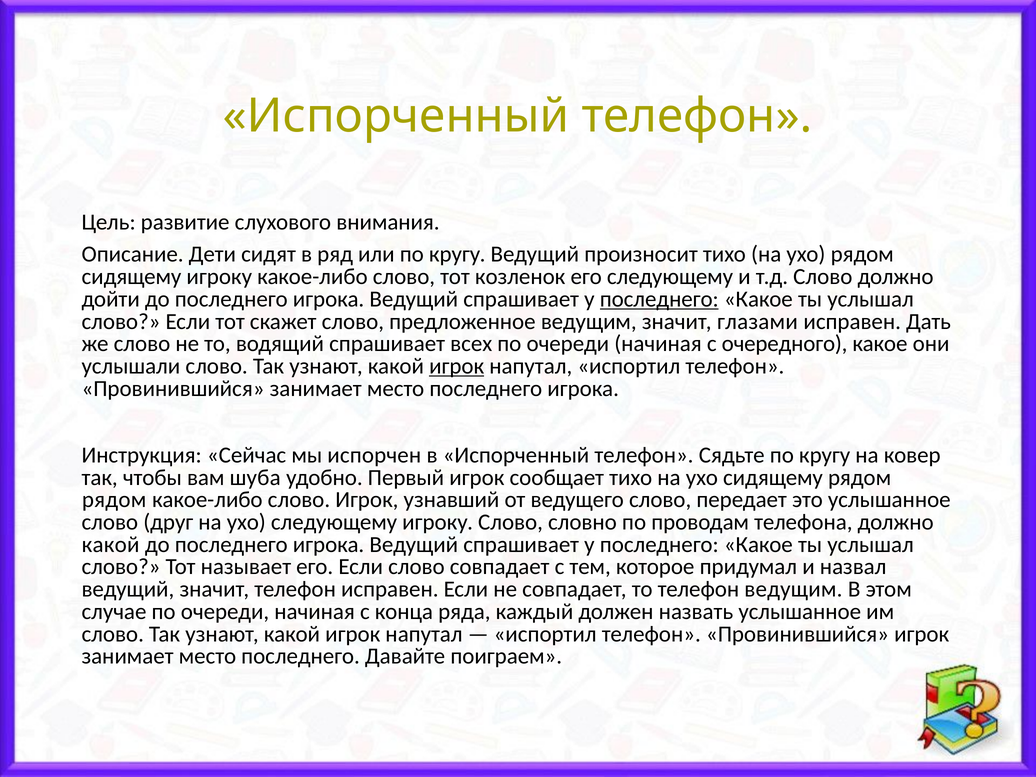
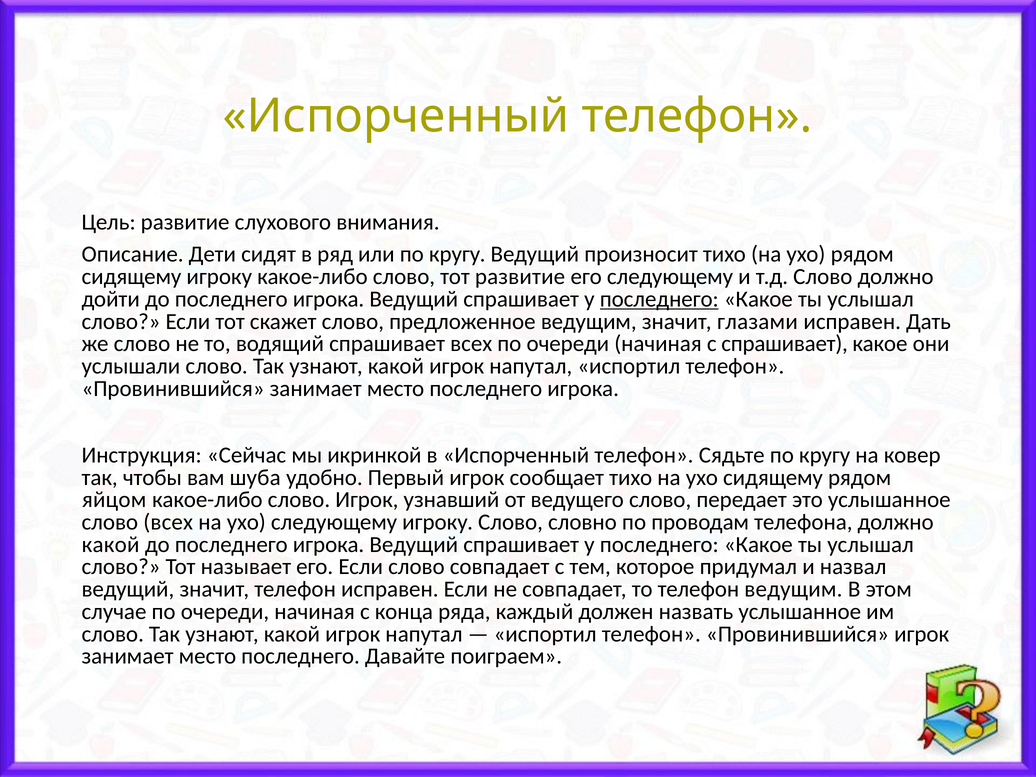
тот козленок: козленок -> развитие (520, 277)
с очередного: очередного -> спрашивает (785, 344)
игрок underline: present -> none (457, 366)
испорчен: испорчен -> икринкой (374, 455)
рядом: рядом -> яйцом (114, 500)
слово друг: друг -> всех (168, 522)
